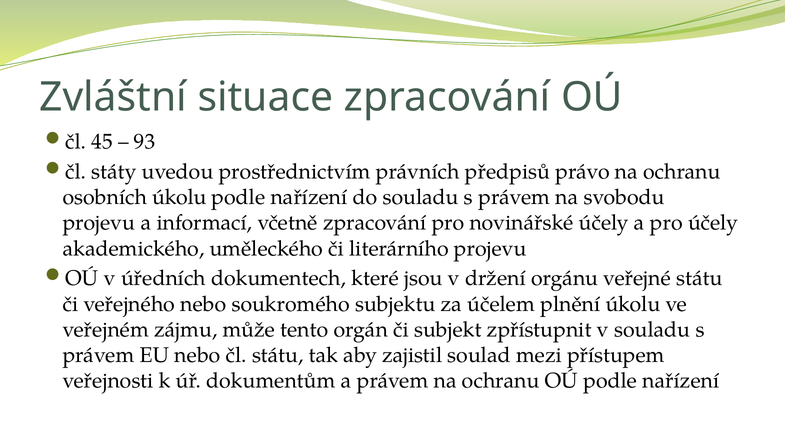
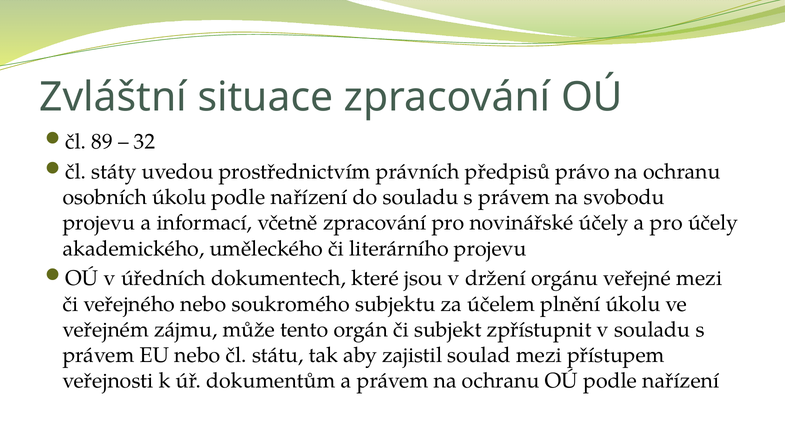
45: 45 -> 89 (102, 142)
93: 93 -> 32 (145, 142)
veřejné státu: státu -> mezi (699, 278)
